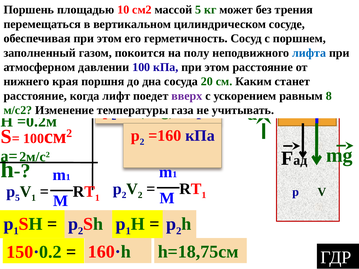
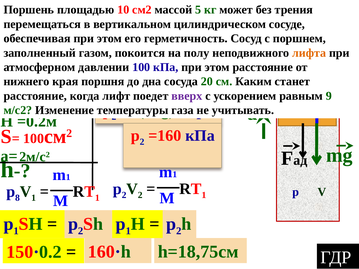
лифта colour: blue -> orange (309, 53)
8: 8 -> 9 (329, 96)
p 5: 5 -> 8 (17, 198)
